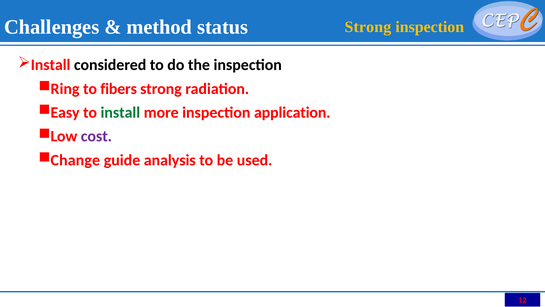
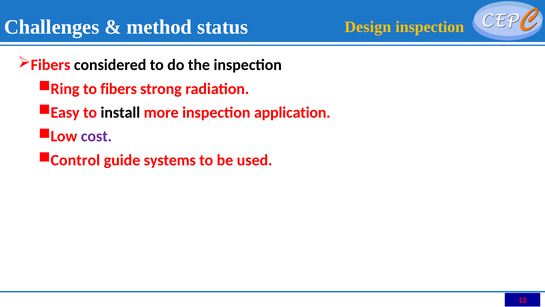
Strong: Strong -> Design (368, 27)
Install: Install -> Fibers (51, 65)
install colour: green -> black (120, 112)
Change: Change -> Control (75, 160)
analysis: analysis -> systems (170, 160)
